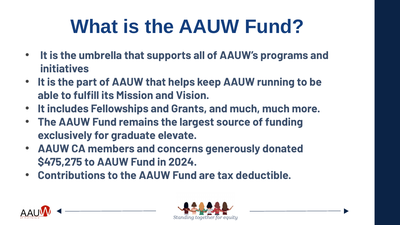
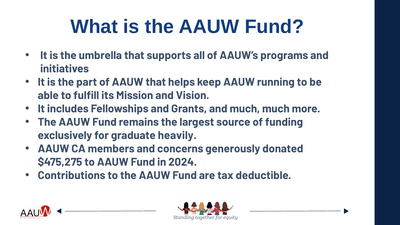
elevate: elevate -> heavily (177, 135)
